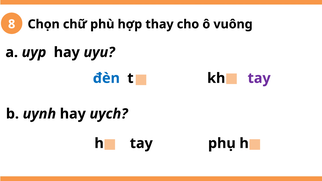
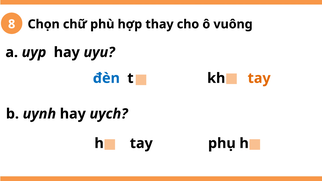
tay colour: purple -> orange (259, 78)
